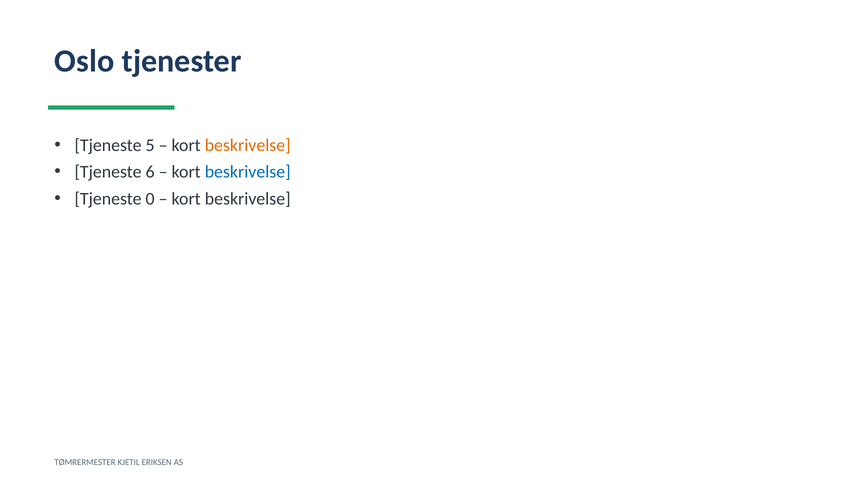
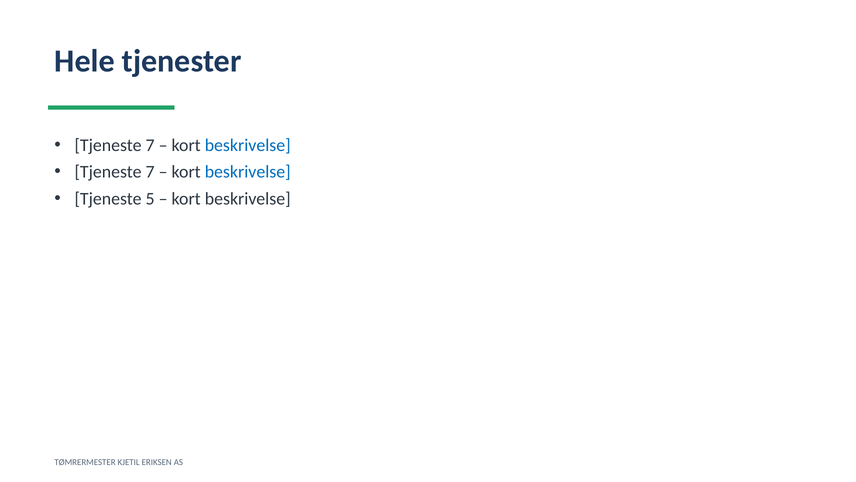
Oslo: Oslo -> Hele (85, 61)
5: 5 -> 7 (150, 145)
beskrivelse colour: orange -> blue (248, 145)
6: 6 -> 7 (150, 172)
0: 0 -> 5 (150, 199)
